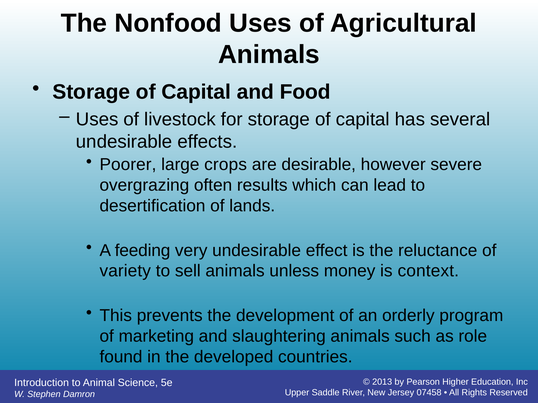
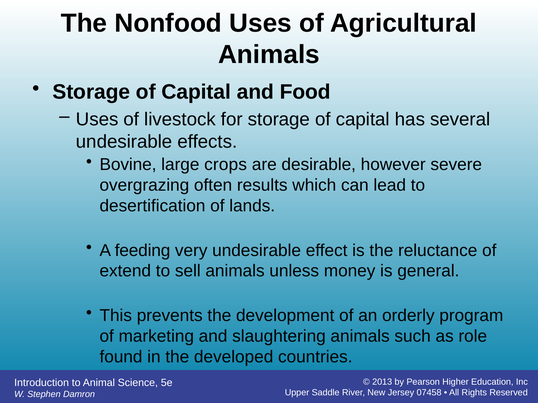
Poorer: Poorer -> Bovine (128, 165)
variety: variety -> extend (125, 271)
context: context -> general (428, 271)
